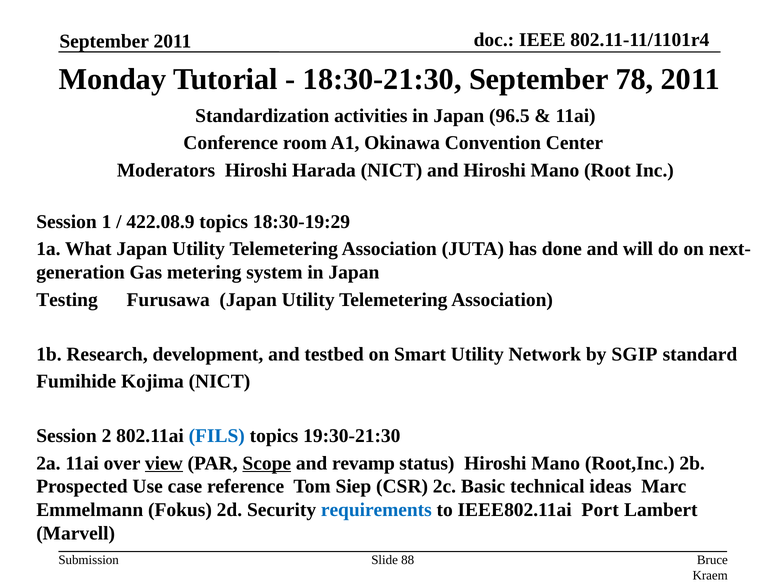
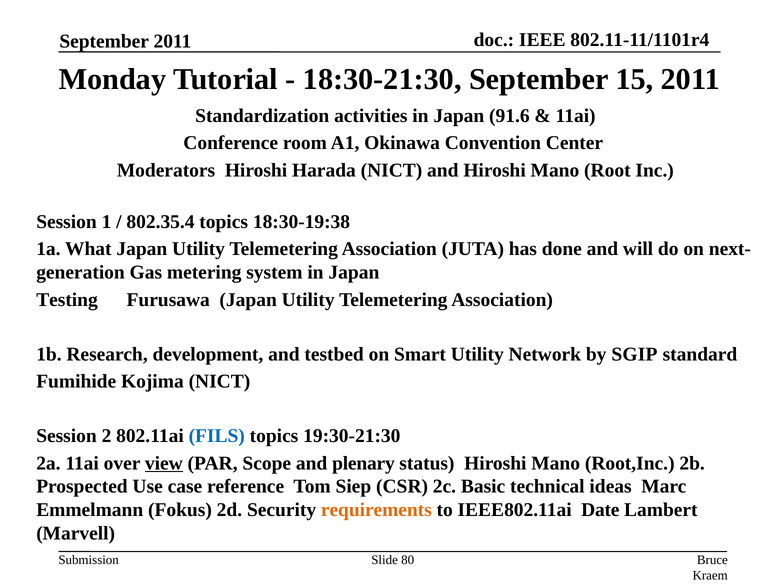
78: 78 -> 15 (634, 80)
96.5: 96.5 -> 91.6 (509, 116)
422.08.9: 422.08.9 -> 802.35.4 (161, 222)
18:30-19:29: 18:30-19:29 -> 18:30-19:38 (301, 222)
Scope underline: present -> none (267, 463)
revamp: revamp -> plenary (363, 463)
requirements colour: blue -> orange (376, 510)
Port: Port -> Date (600, 510)
88: 88 -> 80 (408, 560)
